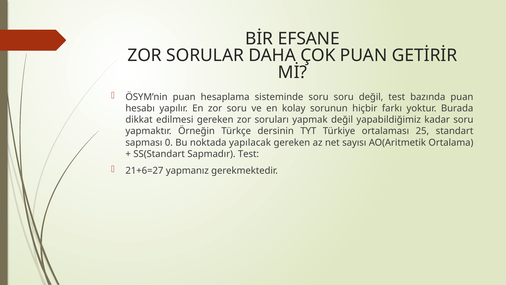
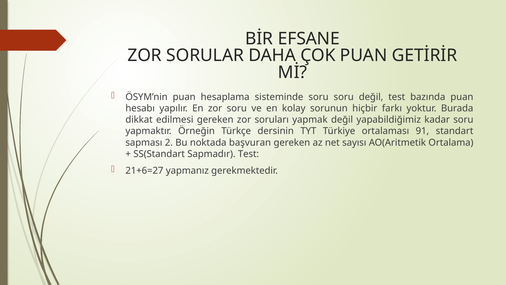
25: 25 -> 91 (422, 131)
0: 0 -> 2 (169, 142)
yapılacak: yapılacak -> başvuran (250, 142)
